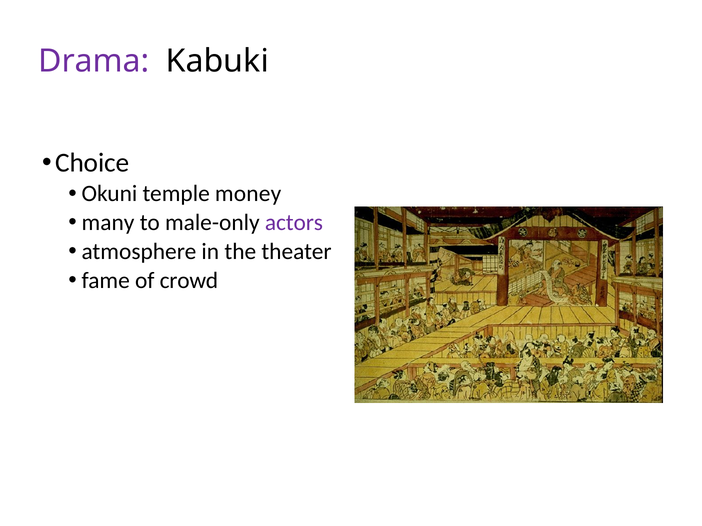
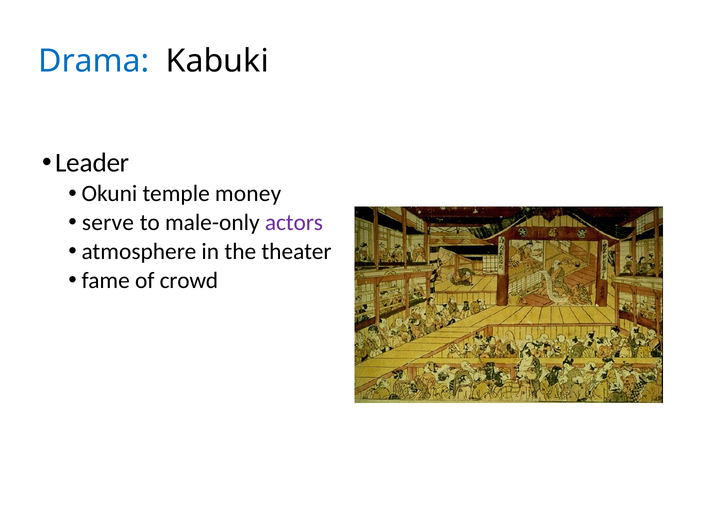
Drama colour: purple -> blue (94, 61)
Choice: Choice -> Leader (92, 163)
many: many -> serve (108, 223)
